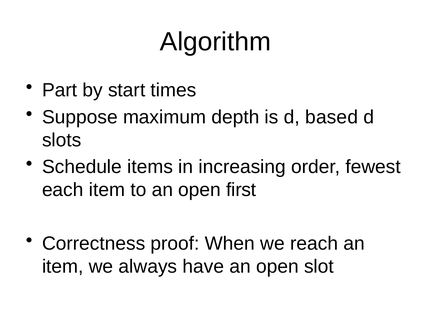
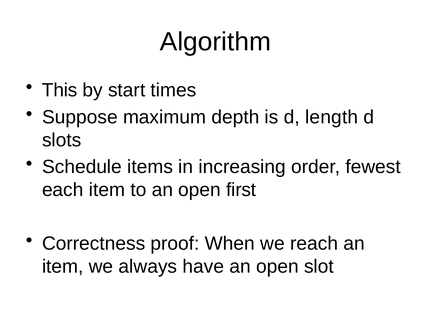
Part: Part -> This (60, 90)
based: based -> length (332, 117)
